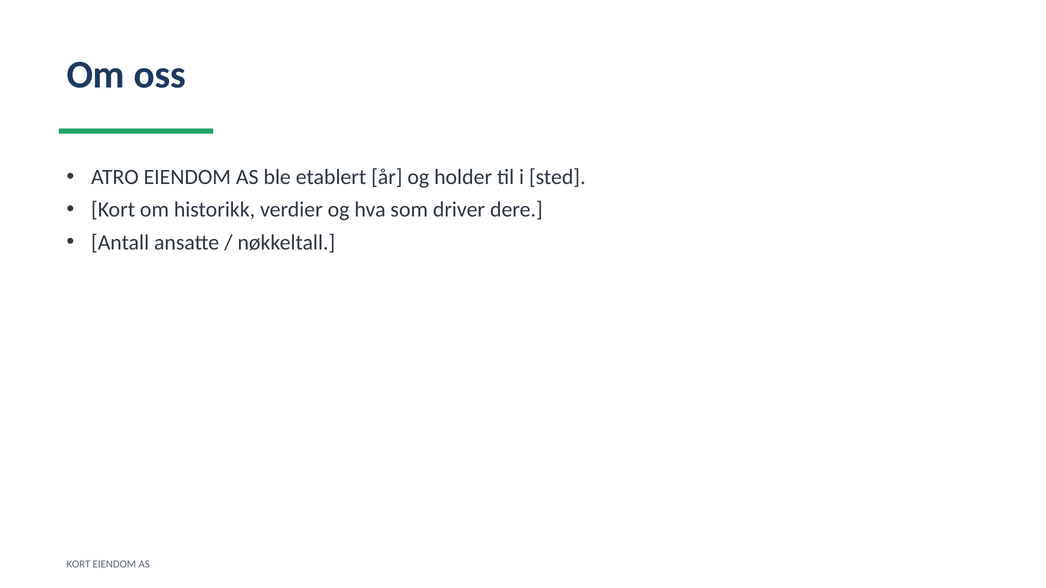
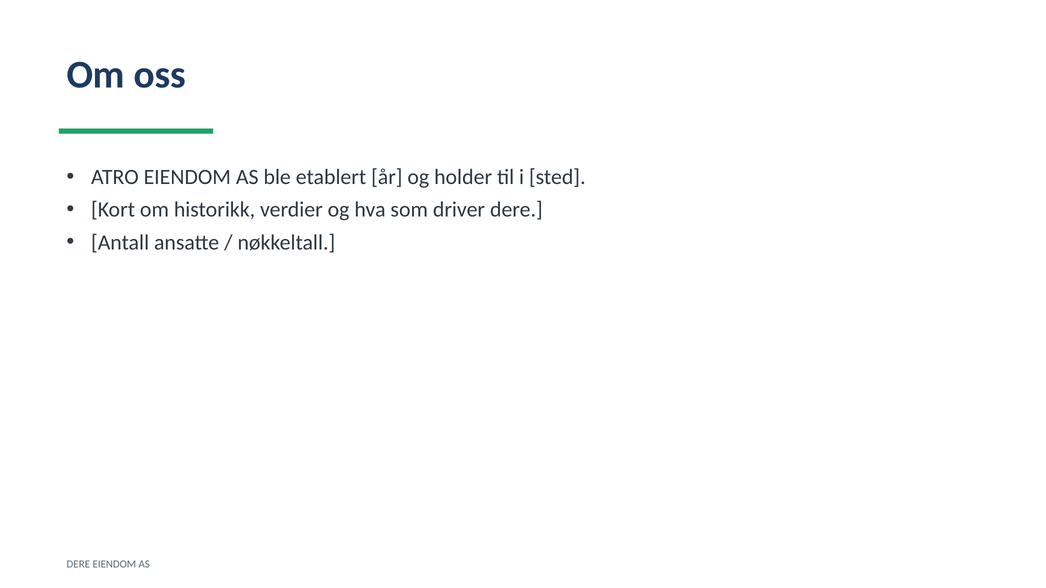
KORT: KORT -> DERE (78, 565)
